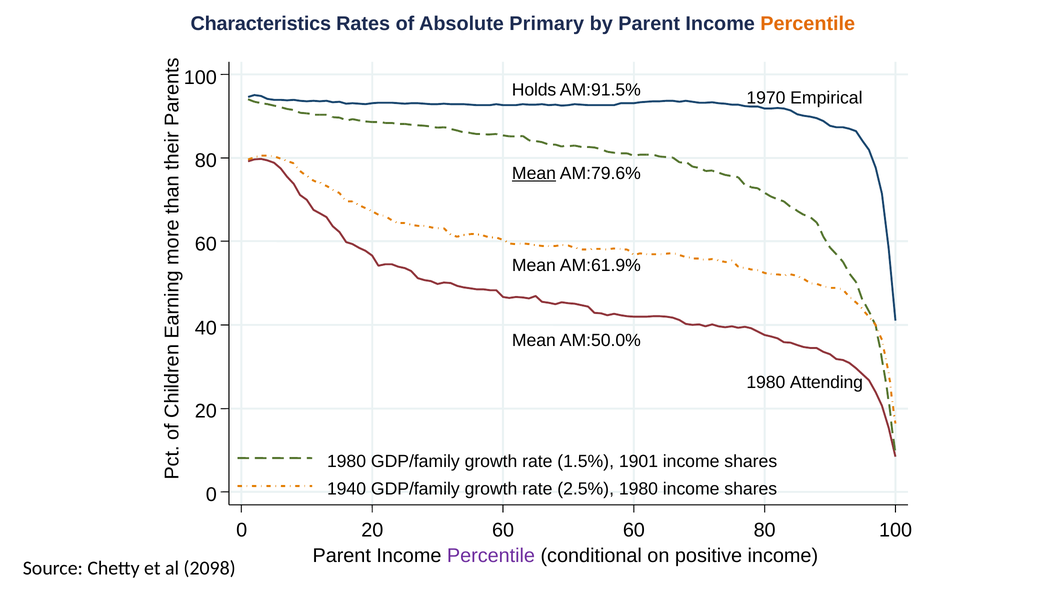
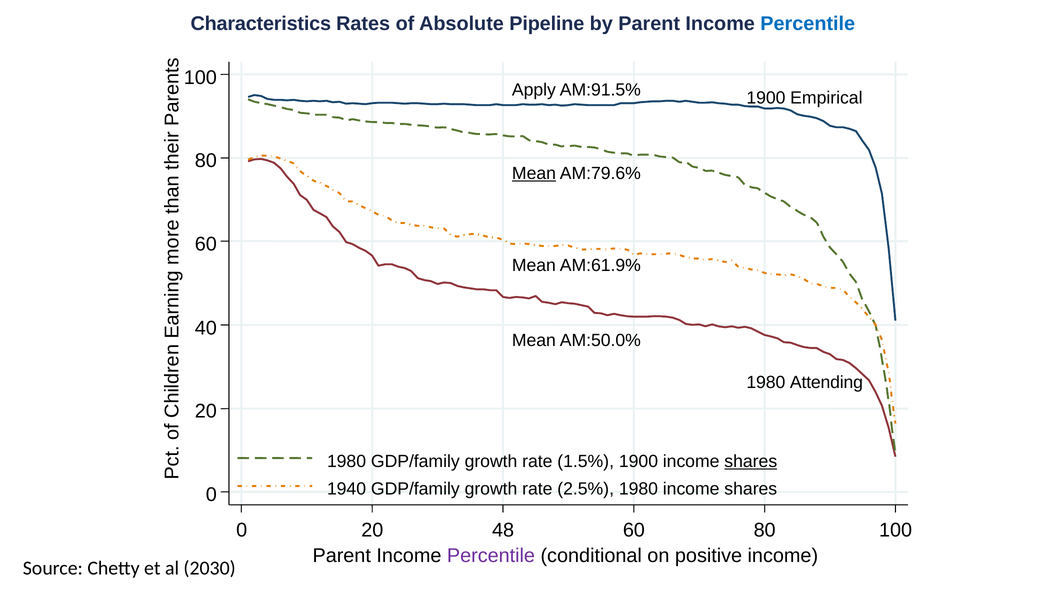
Primary: Primary -> Pipeline (547, 24)
Percentile colour: orange -> blue (808, 24)
Holds: Holds -> Apply (534, 90)
AM:91.5% 1970: 1970 -> 1900 (766, 98)
1.5% 1901: 1901 -> 1900 (638, 461)
shares underline: none -> present (751, 461)
20 60: 60 -> 48 (503, 530)
2098: 2098 -> 2030 (210, 568)
